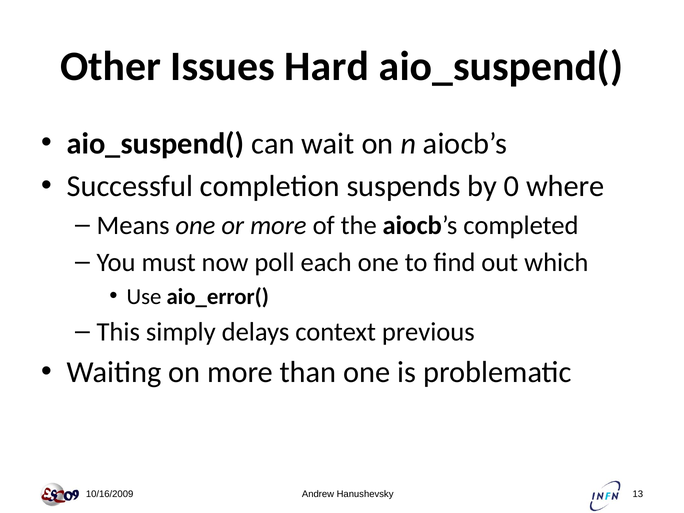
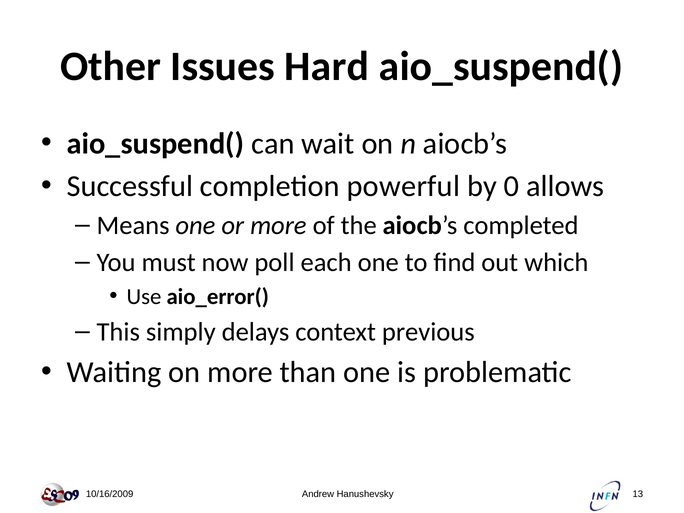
suspends: suspends -> powerful (403, 186)
where: where -> allows (565, 186)
